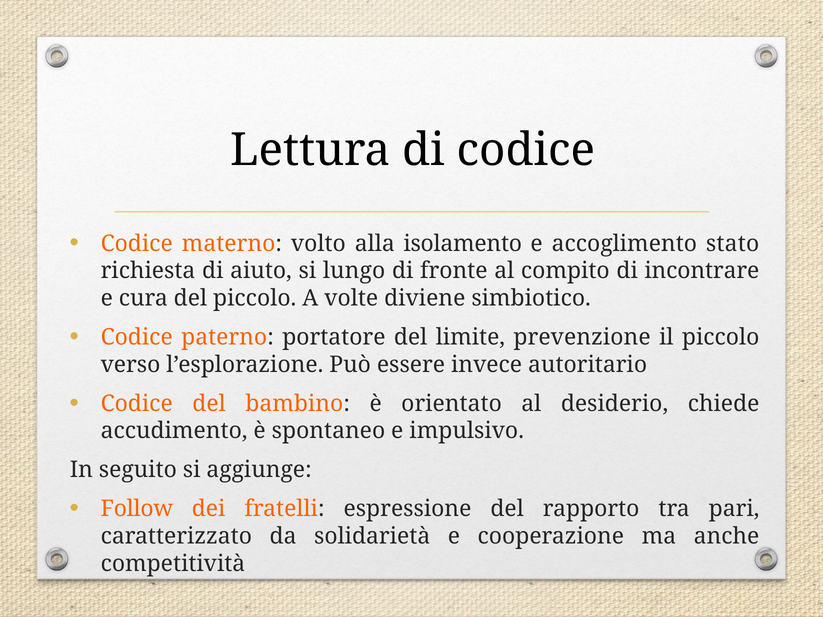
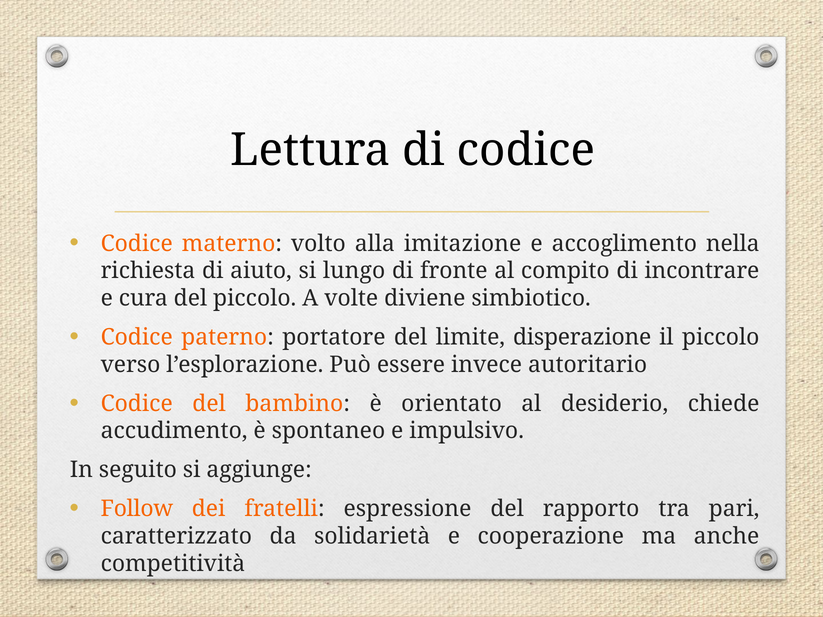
isolamento: isolamento -> imitazione (463, 244)
stato: stato -> nella (733, 244)
prevenzione: prevenzione -> disperazione (582, 337)
